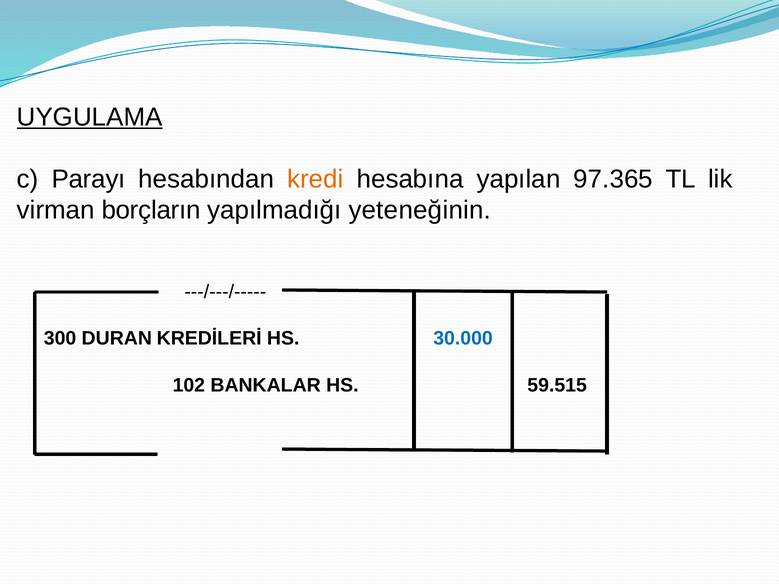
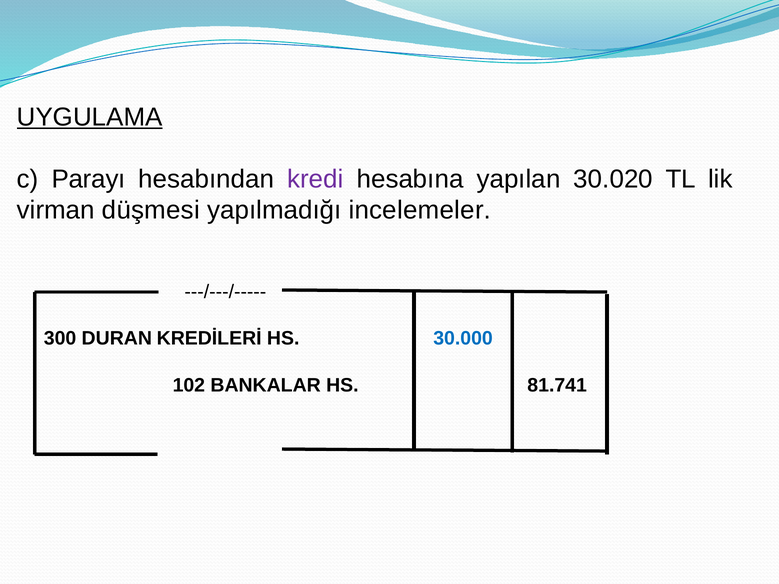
kredi colour: orange -> purple (315, 179)
97.365: 97.365 -> 30.020 (613, 179)
borçların: borçların -> düşmesi (151, 210)
yeteneğinin: yeteneğinin -> incelemeler (420, 210)
59.515: 59.515 -> 81.741 (557, 385)
